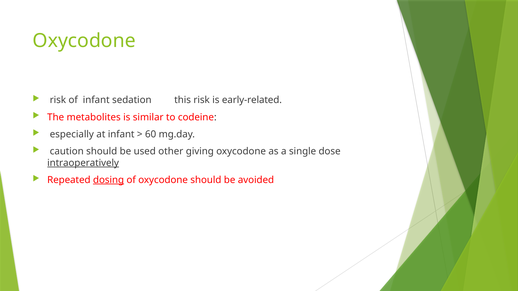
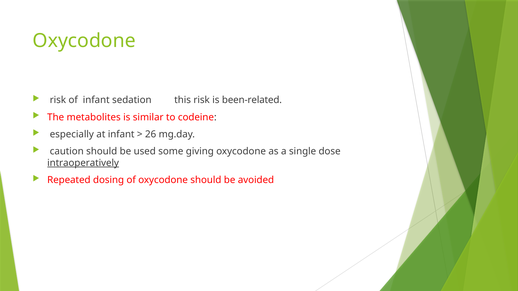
early-related: early-related -> been-related (252, 100)
60: 60 -> 26 (151, 134)
other: other -> some (171, 151)
dosing underline: present -> none (109, 180)
